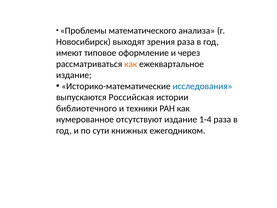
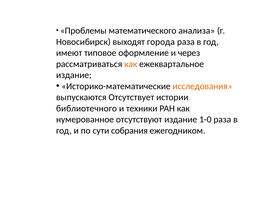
зрения: зрения -> города (161, 42)
исследования colour: blue -> orange (203, 86)
Российская: Российская -> Отсутствует (131, 97)
1-4: 1-4 -> 1-0 (205, 119)
книжных: книжных -> собрания (129, 130)
